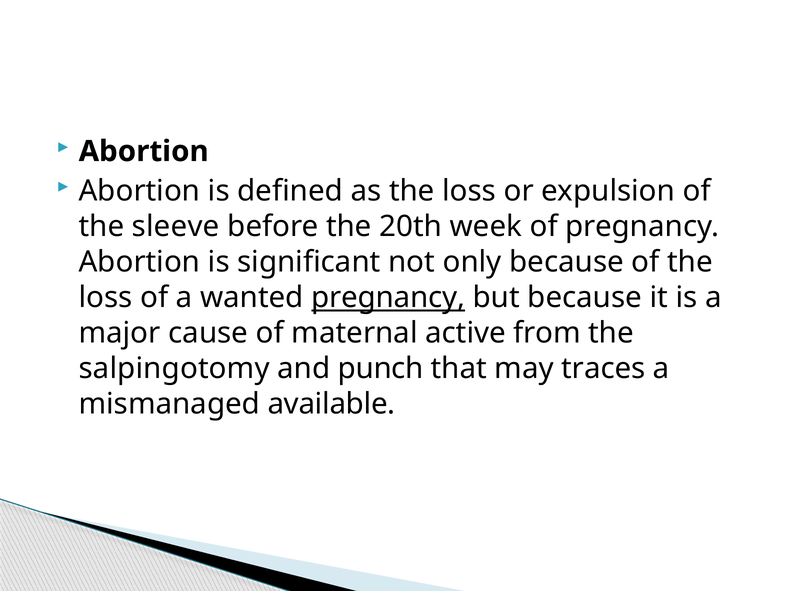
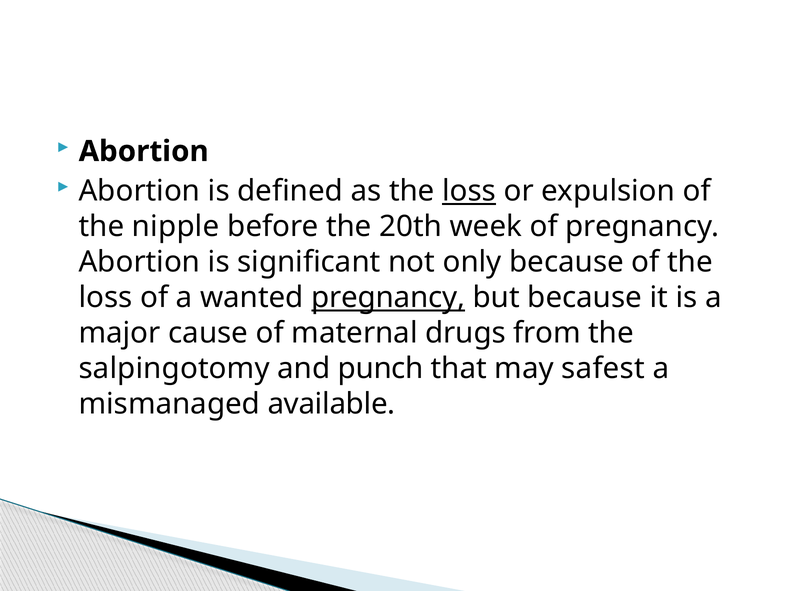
loss underline: none -> present (469, 191)
sleeve: sleeve -> nipple (176, 227)
active: active -> drugs (466, 333)
traces: traces -> safest (603, 369)
